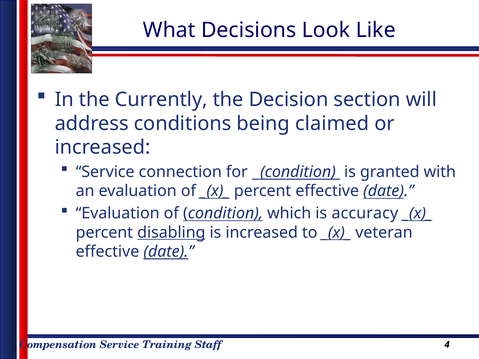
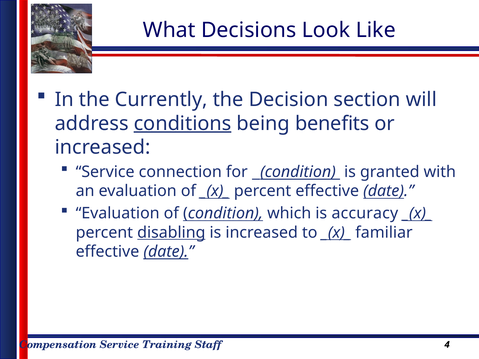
conditions underline: none -> present (183, 124)
claimed: claimed -> benefits (332, 124)
veteran: veteran -> familiar (384, 233)
